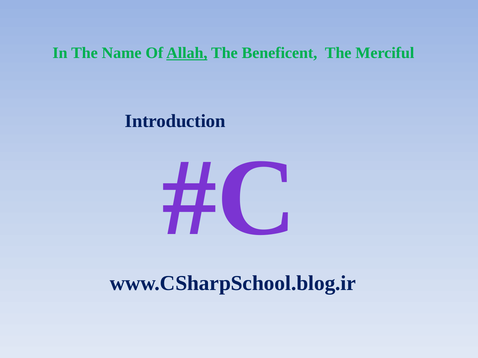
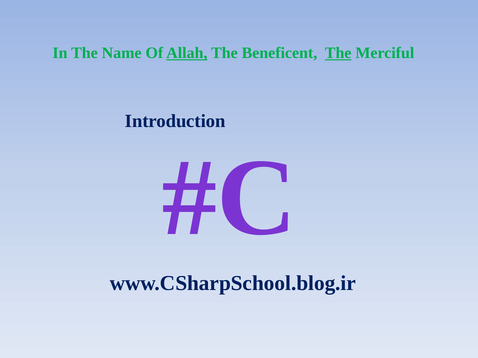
The underline: none -> present (338, 53)
